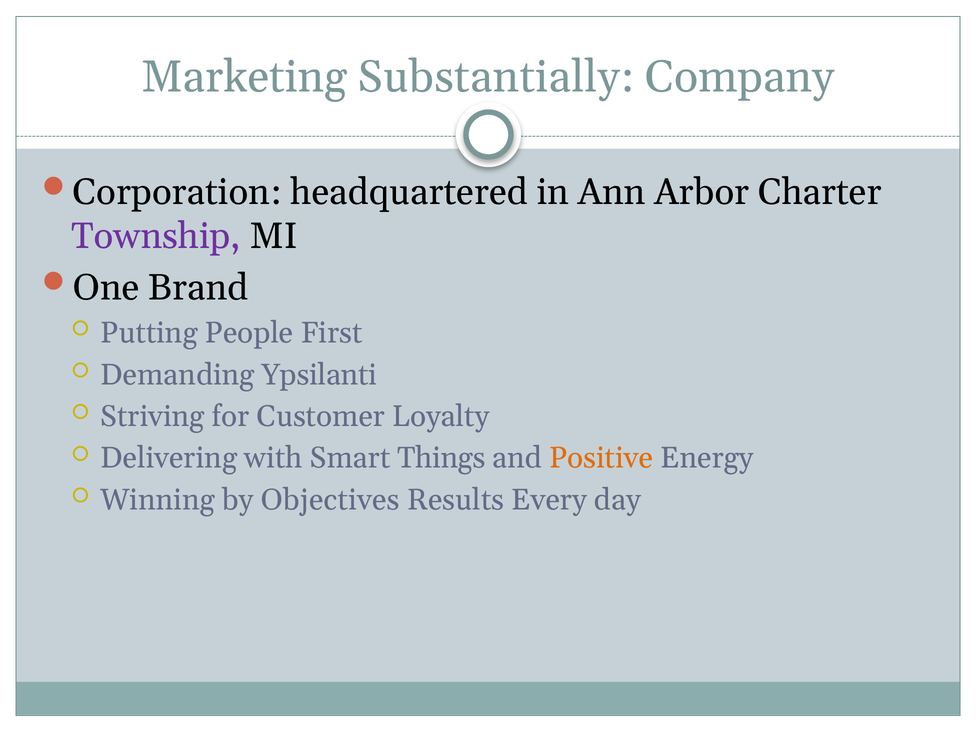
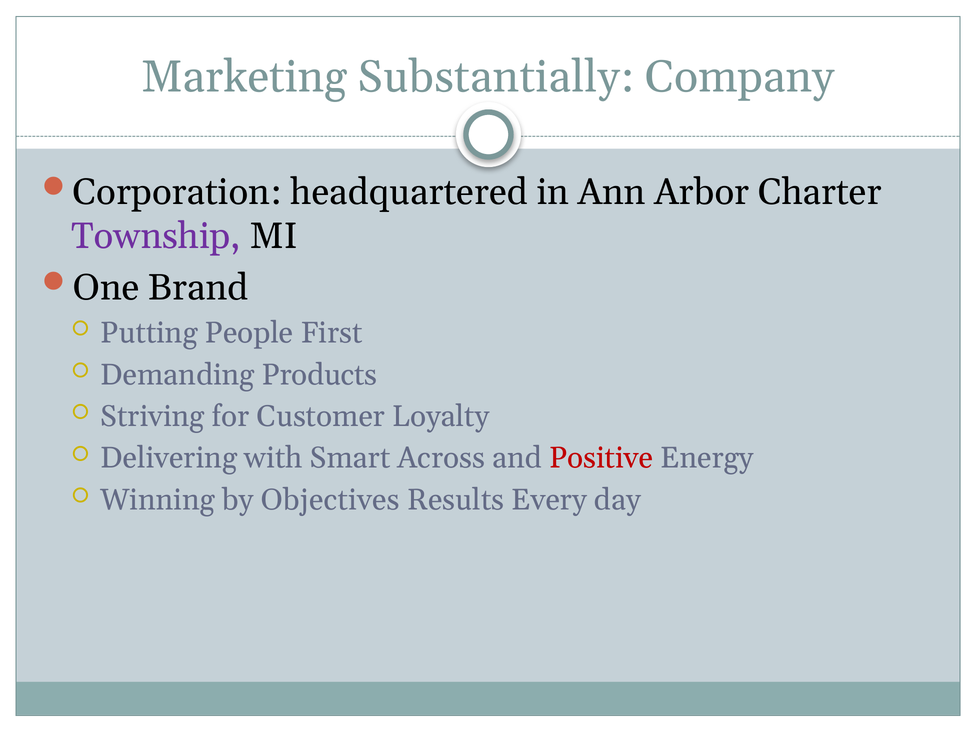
Ypsilanti: Ypsilanti -> Products (319, 375)
Things: Things -> Across (441, 459)
Positive colour: orange -> red (601, 459)
